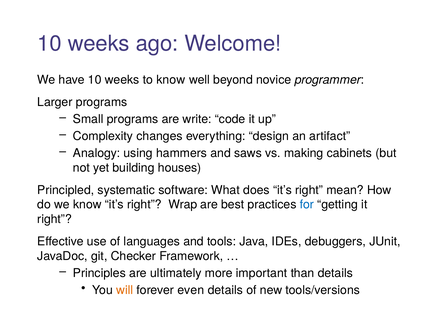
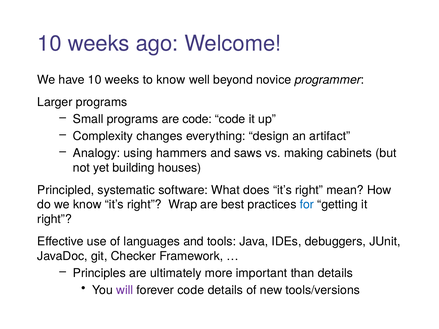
are write: write -> code (197, 119)
will colour: orange -> purple (125, 290)
forever even: even -> code (191, 290)
